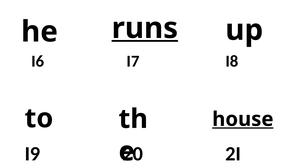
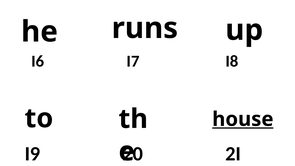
runs underline: present -> none (145, 28)
